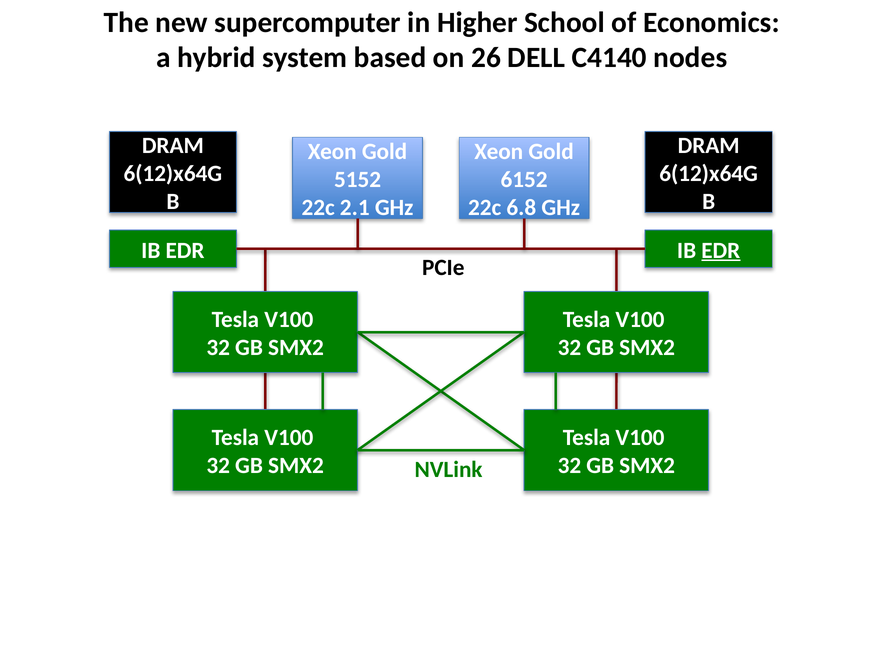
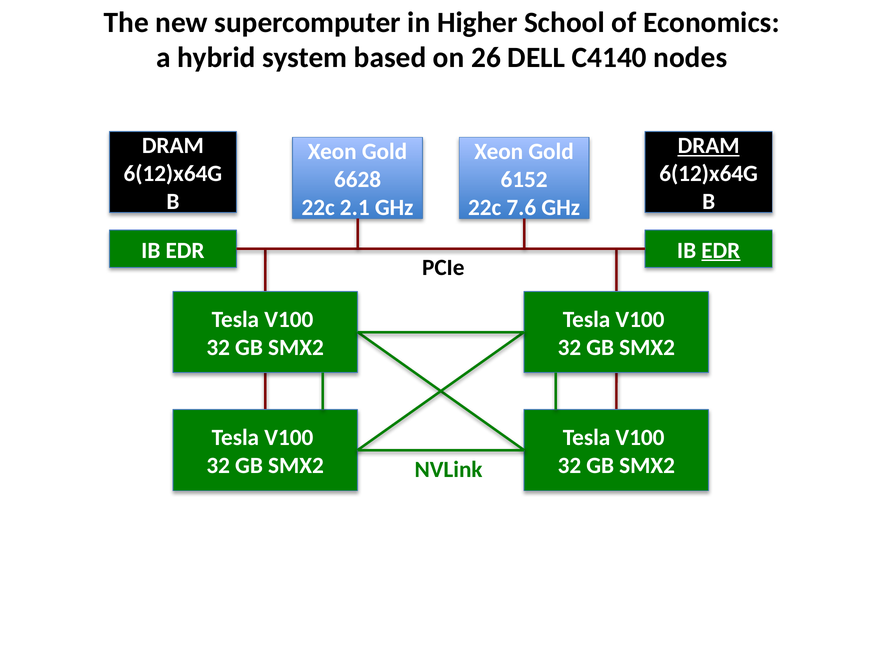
DRAM underline: none -> present (709, 146)
5152: 5152 -> 6628 (358, 179)
6.8: 6.8 -> 7.6 (521, 207)
